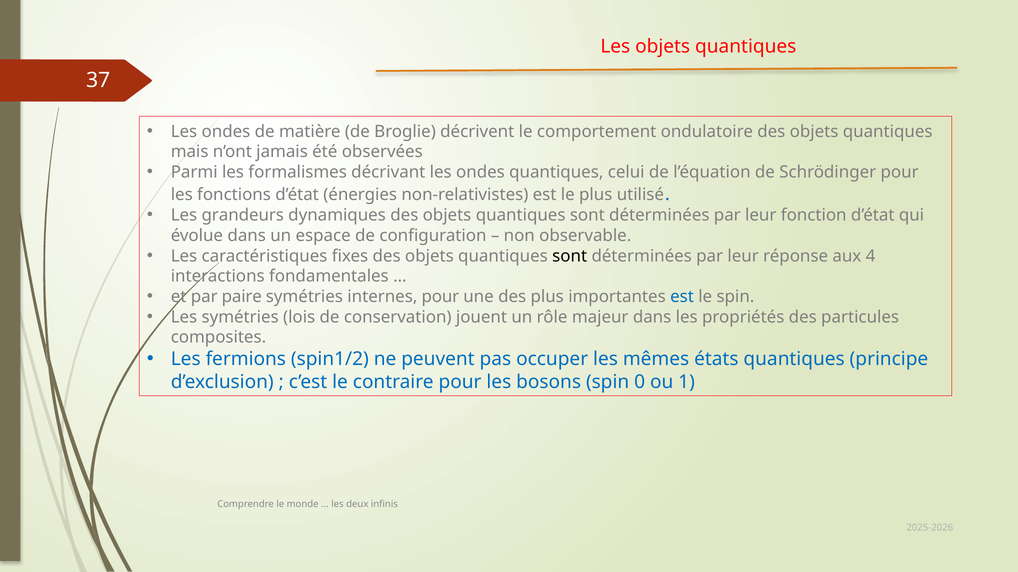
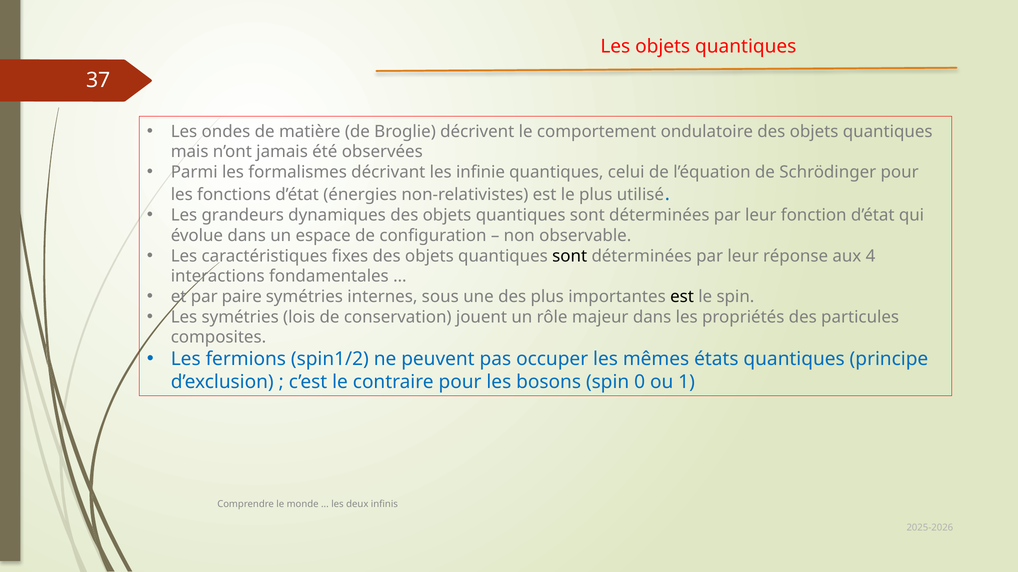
décrivant les ondes: ondes -> infinie (480, 172)
internes pour: pour -> sous (440, 297)
est colour: blue -> black (682, 297)
